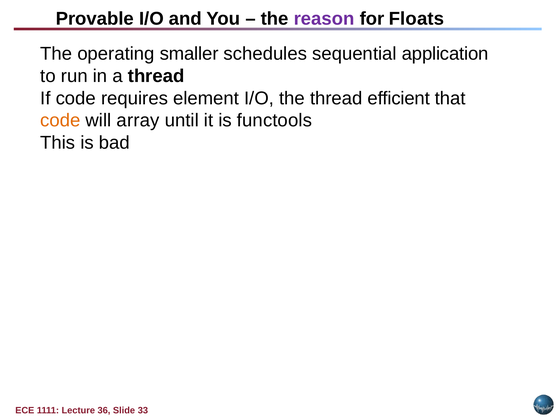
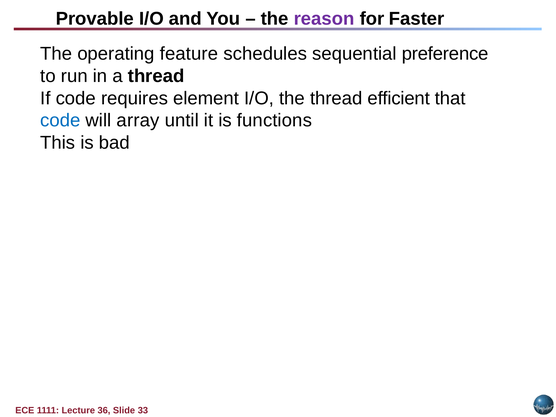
Floats: Floats -> Faster (417, 19)
smaller: smaller -> feature (189, 54)
application: application -> preference (445, 54)
code colour: orange -> blue (60, 120)
functools: functools -> functions (274, 120)
